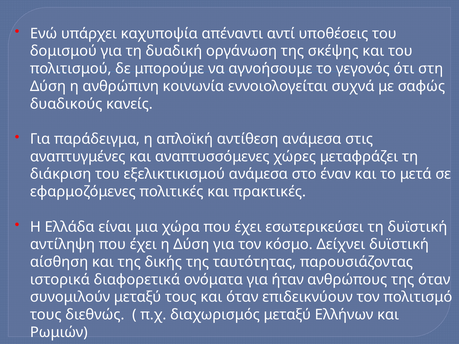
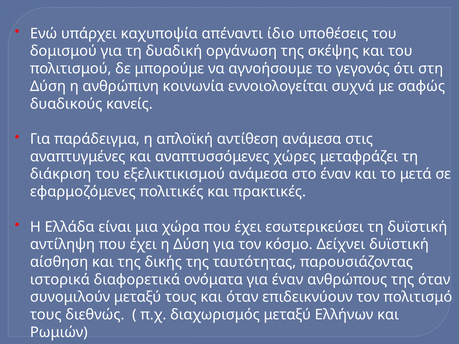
αντί: αντί -> ίδιο (281, 34)
για ήταν: ήταν -> έναν (288, 280)
